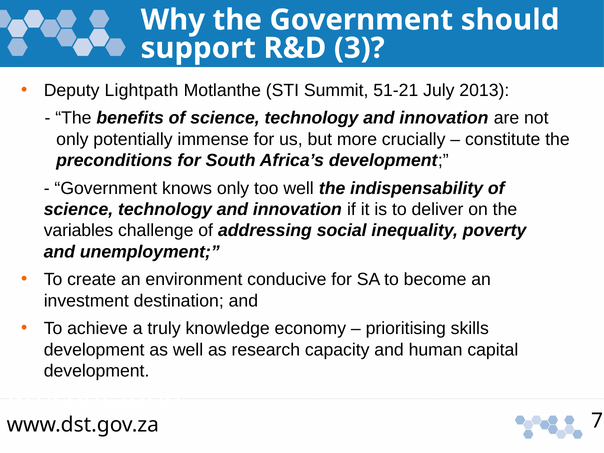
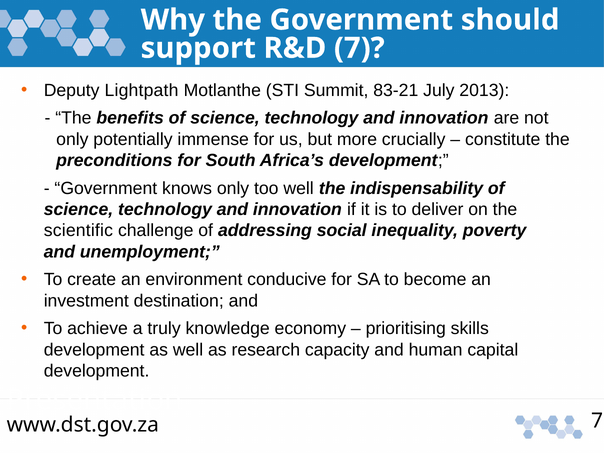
R&D 3: 3 -> 7 (359, 48)
51-21: 51-21 -> 83-21 (396, 90)
variables: variables -> scientific (78, 231)
